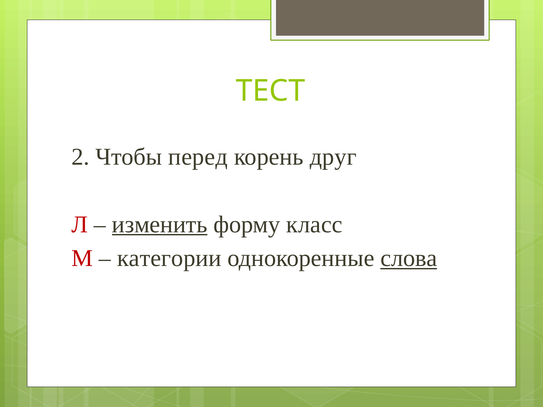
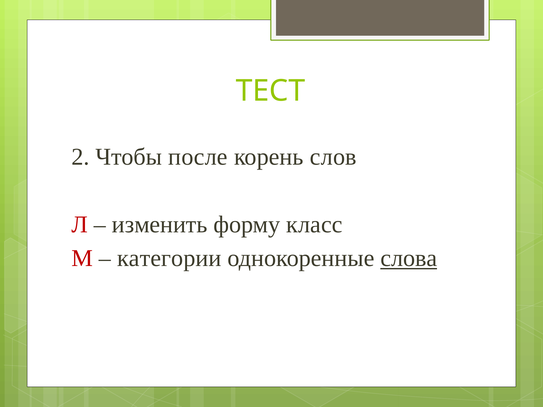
перед: перед -> после (198, 157)
друг: друг -> слов (333, 157)
изменить underline: present -> none (160, 225)
